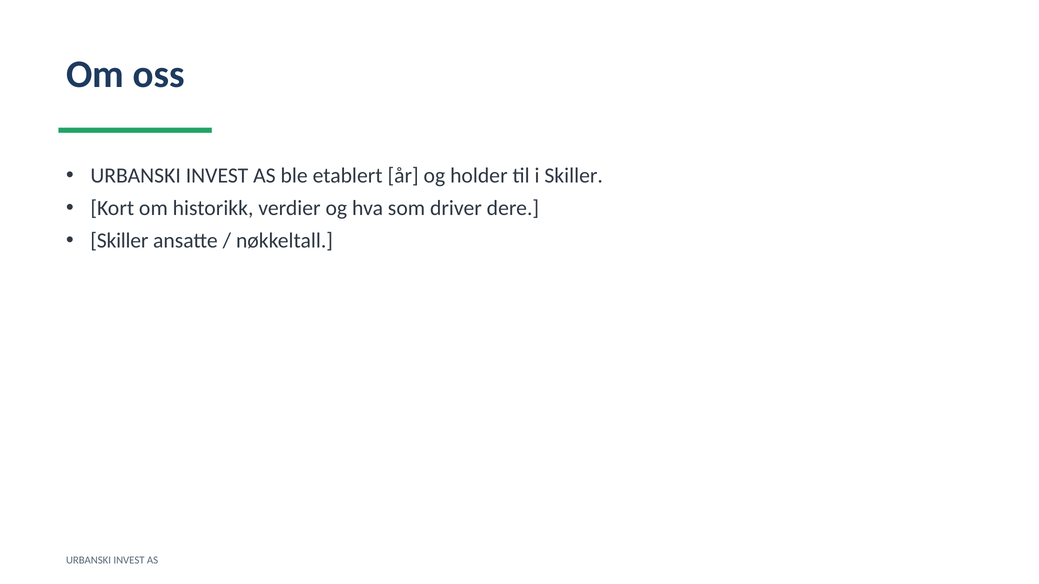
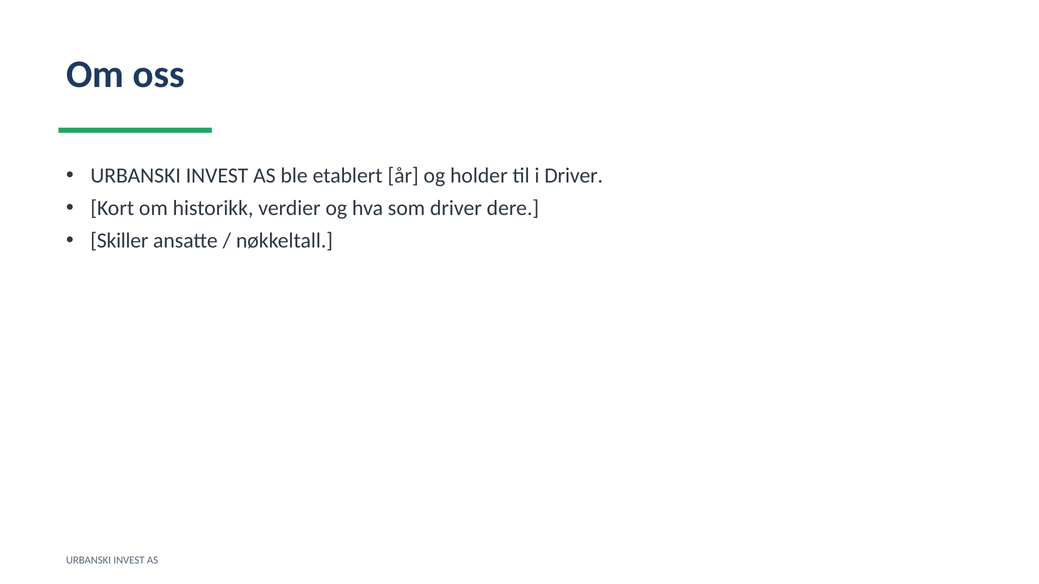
i Skiller: Skiller -> Driver (574, 176)
